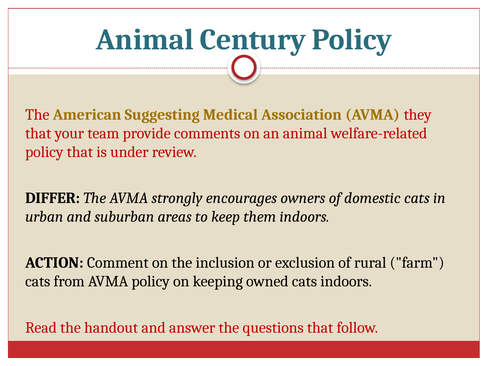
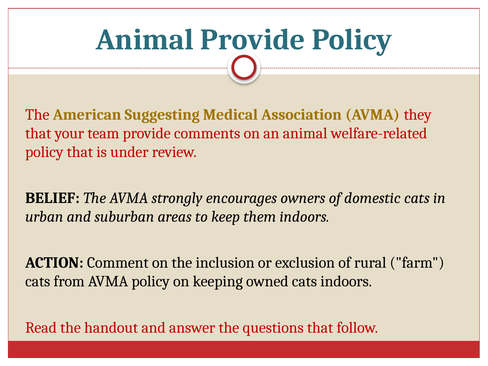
Animal Century: Century -> Provide (253, 40)
DIFFER: DIFFER -> BELIEF (52, 198)
